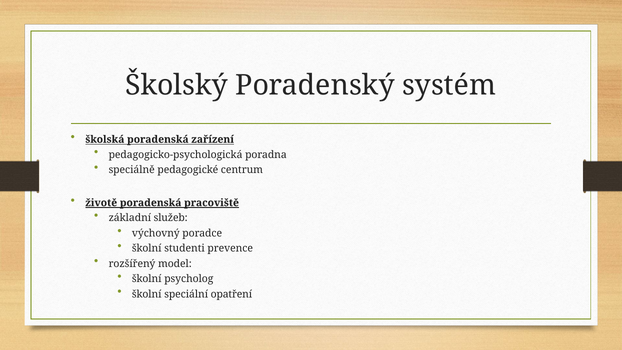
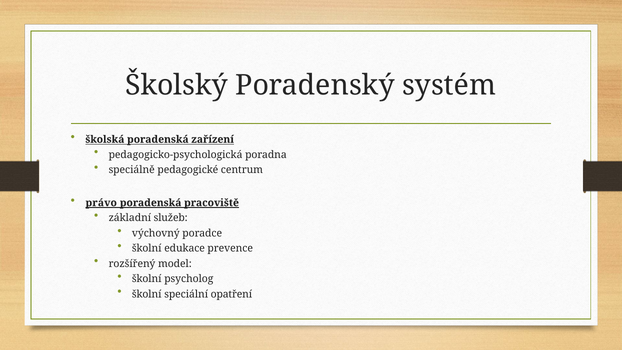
životě: životě -> právo (101, 203)
studenti: studenti -> edukace (185, 248)
